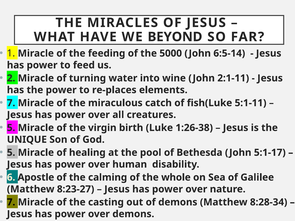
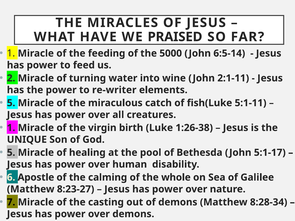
BEYOND: BEYOND -> PRAISED (175, 37)
re-places: re-places -> re-writer (114, 90)
7: 7 -> 5 (11, 103)
5: 5 -> 1 (11, 128)
